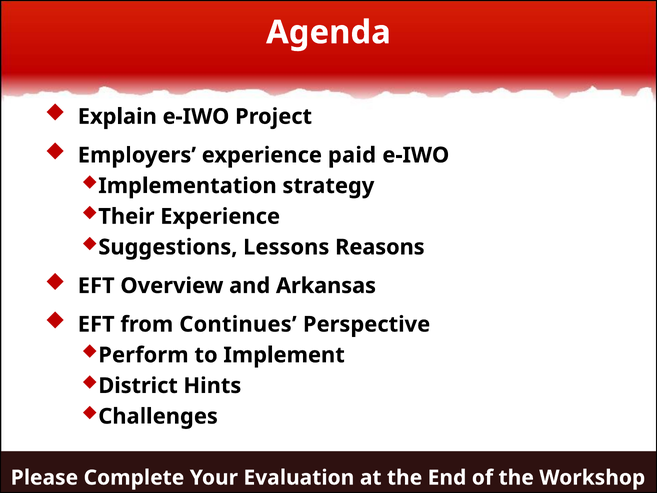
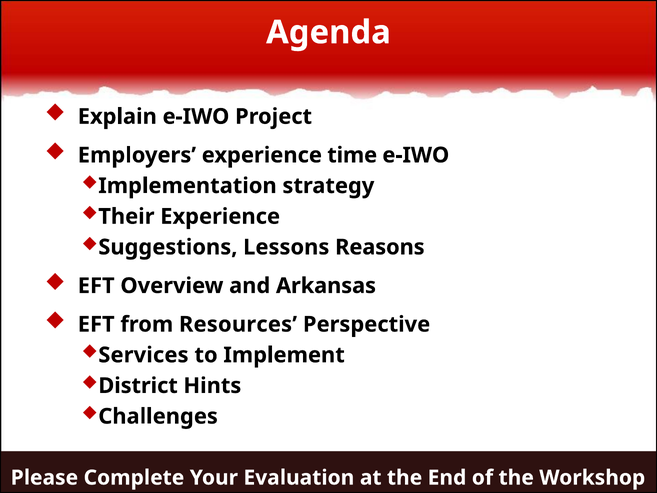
paid: paid -> time (352, 155)
Continues: Continues -> Resources (238, 324)
Perform: Perform -> Services (143, 355)
